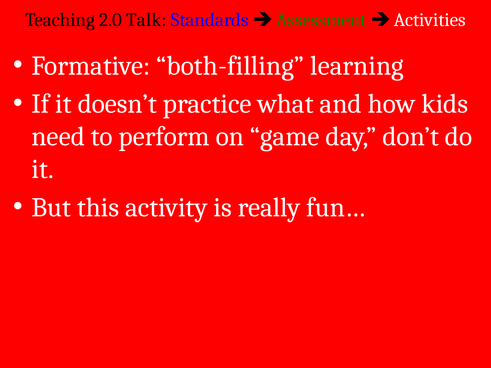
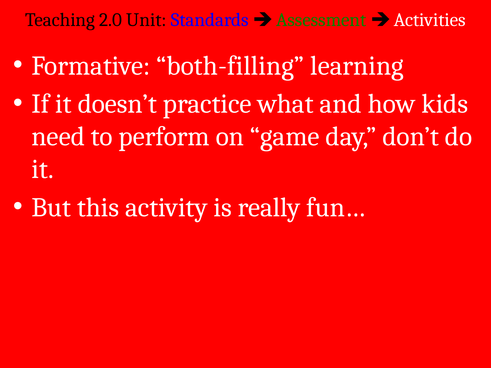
Talk: Talk -> Unit (146, 20)
